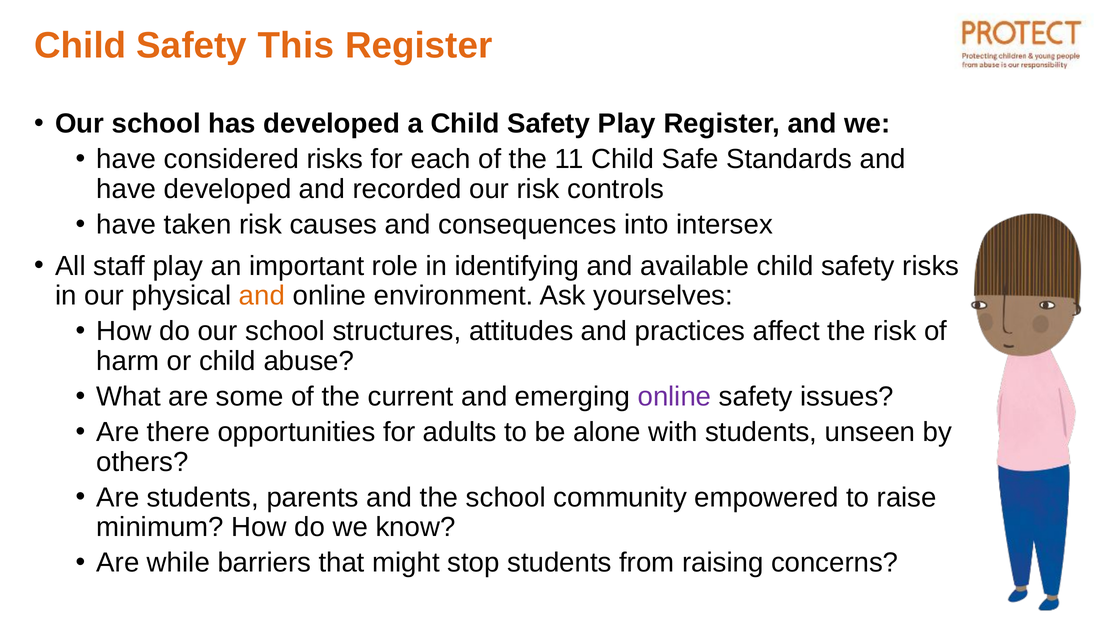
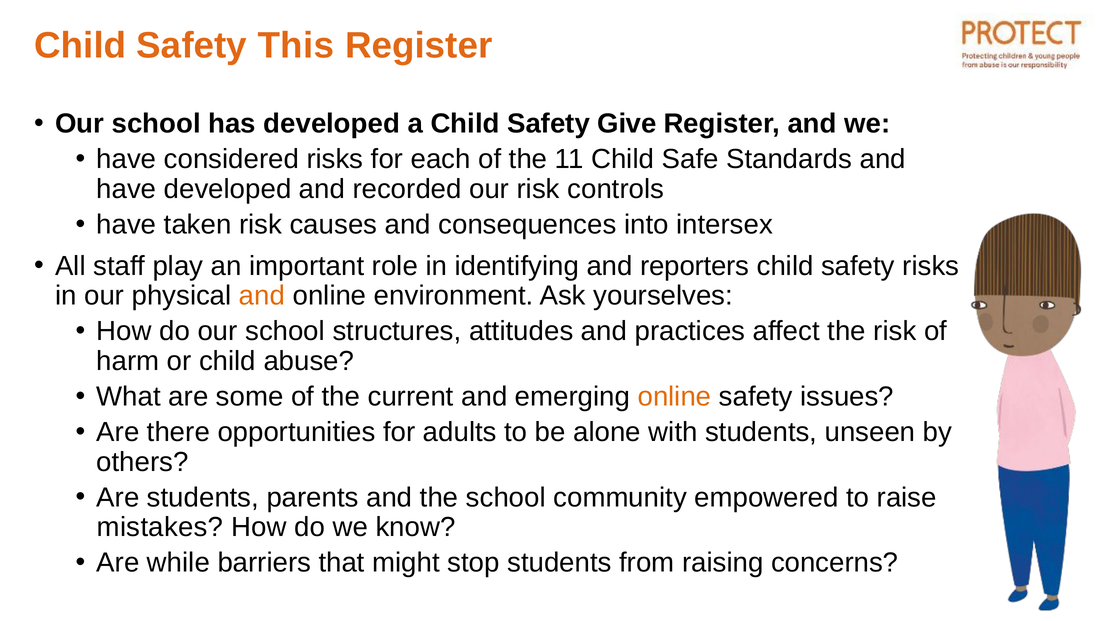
Safety Play: Play -> Give (627, 124)
available: available -> reporters (695, 266)
online colour: purple -> orange (675, 397)
minimum: minimum -> mistakes (160, 527)
